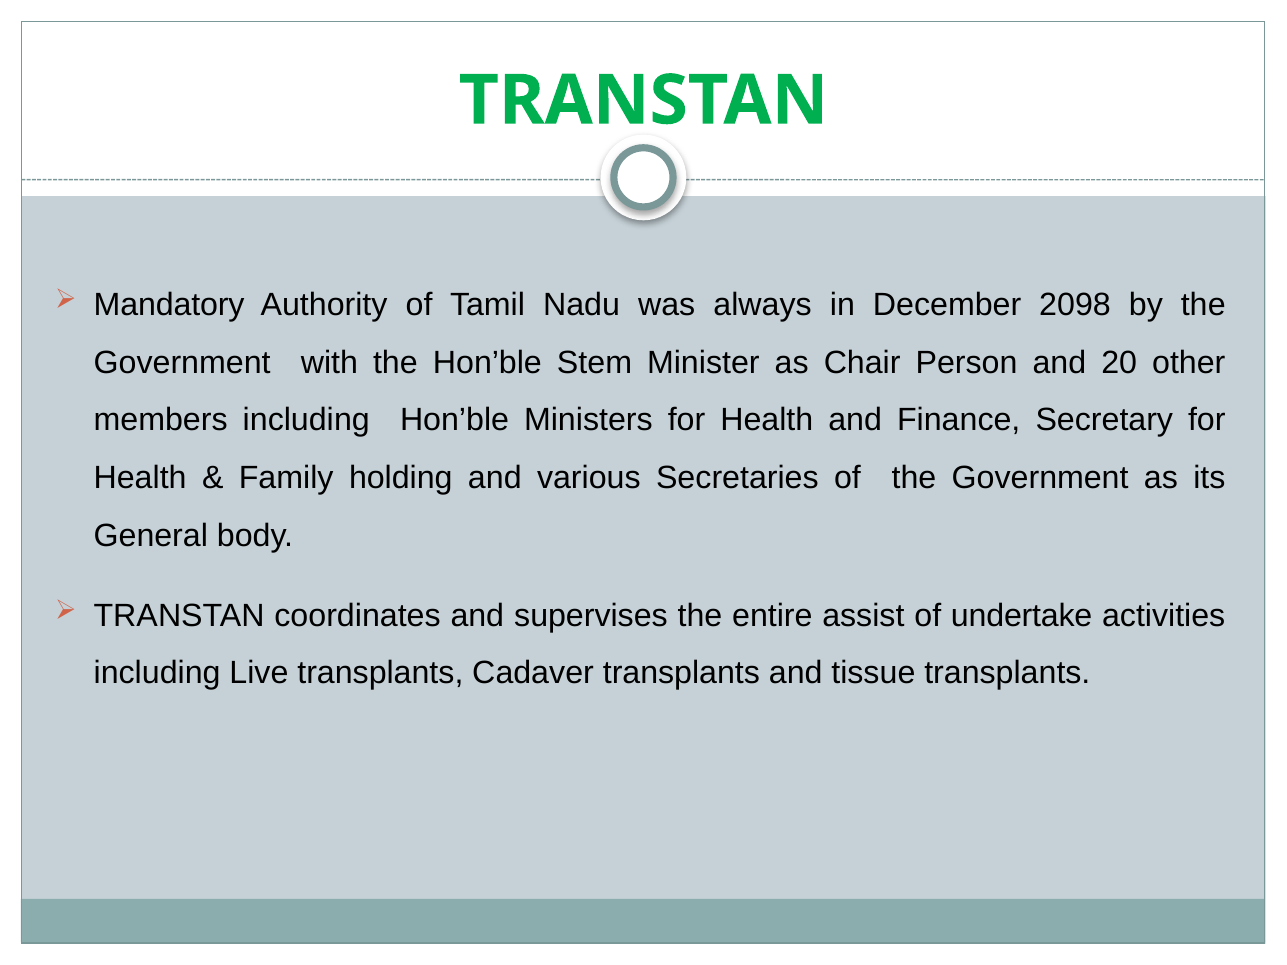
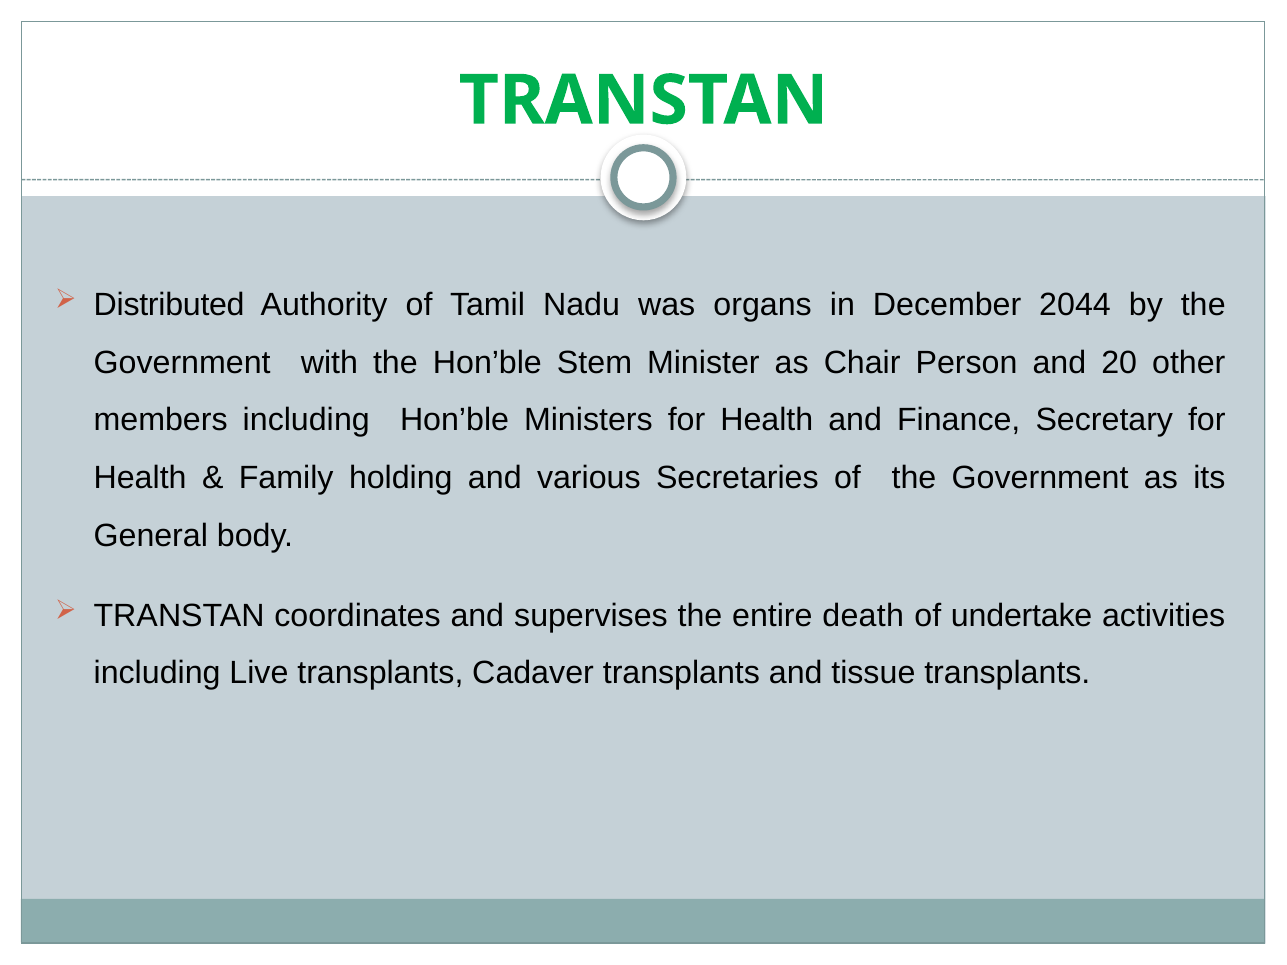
Mandatory: Mandatory -> Distributed (169, 305)
always: always -> organs (763, 305)
2098: 2098 -> 2044 (1075, 305)
assist: assist -> death (863, 616)
